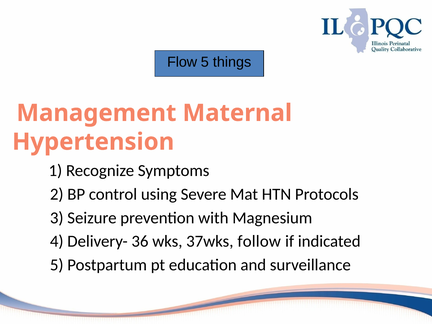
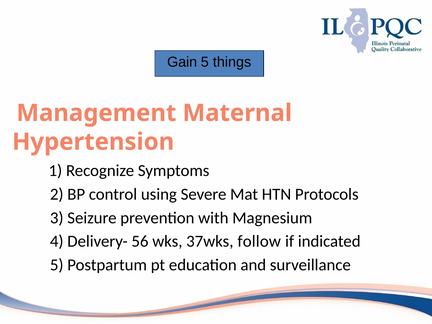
Flow: Flow -> Gain (182, 62)
36: 36 -> 56 (140, 241)
